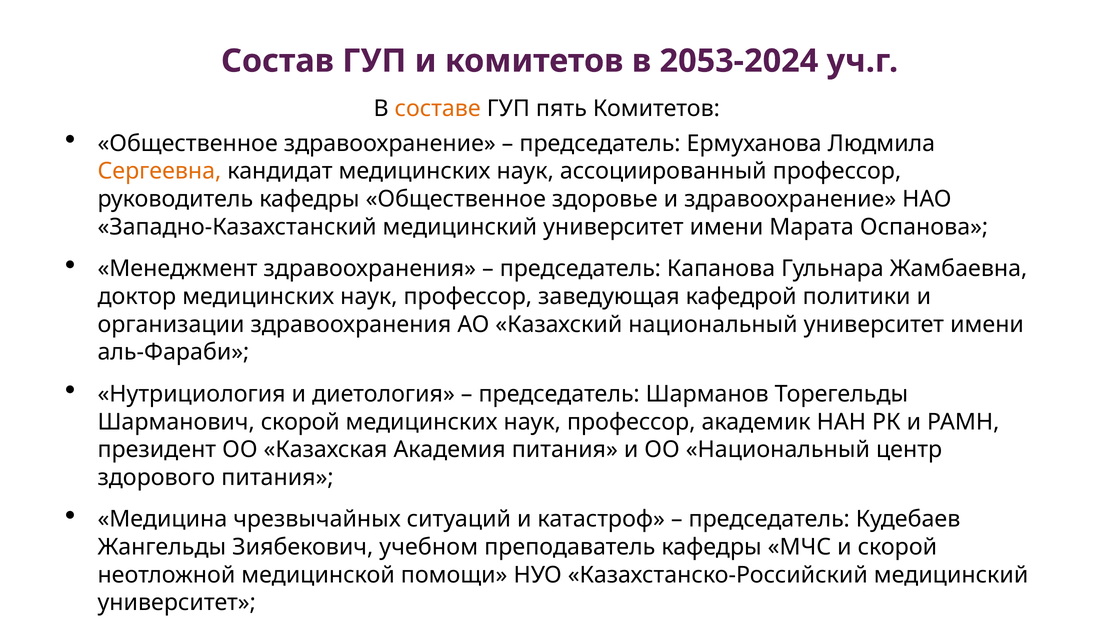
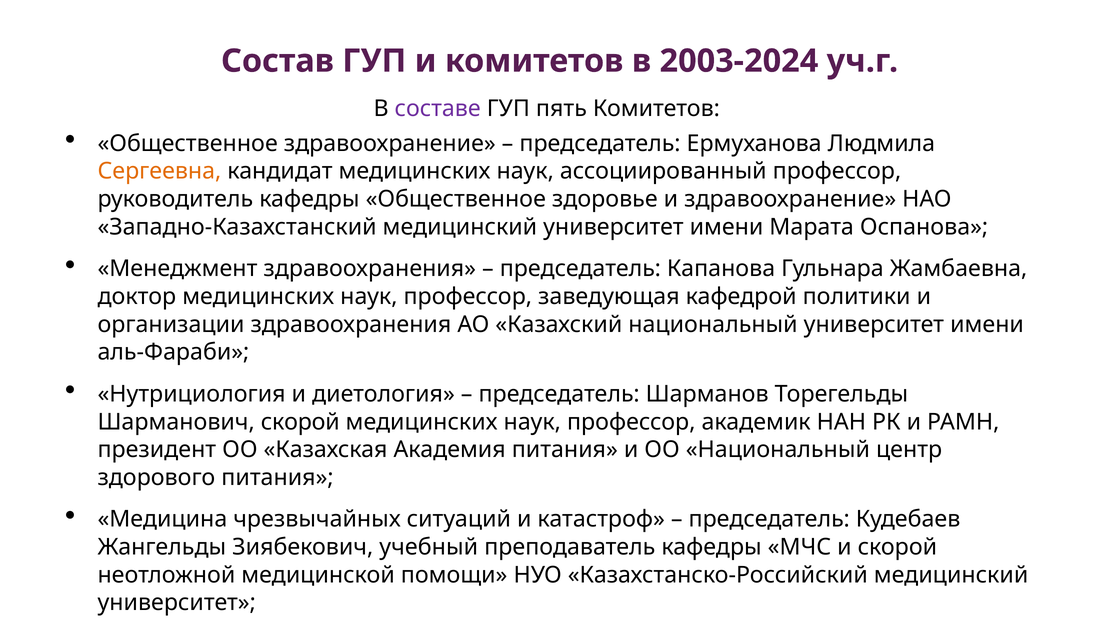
2053-2024: 2053-2024 -> 2003-2024 (739, 61)
составе colour: orange -> purple (438, 109)
учебном: учебном -> учебный (429, 547)
